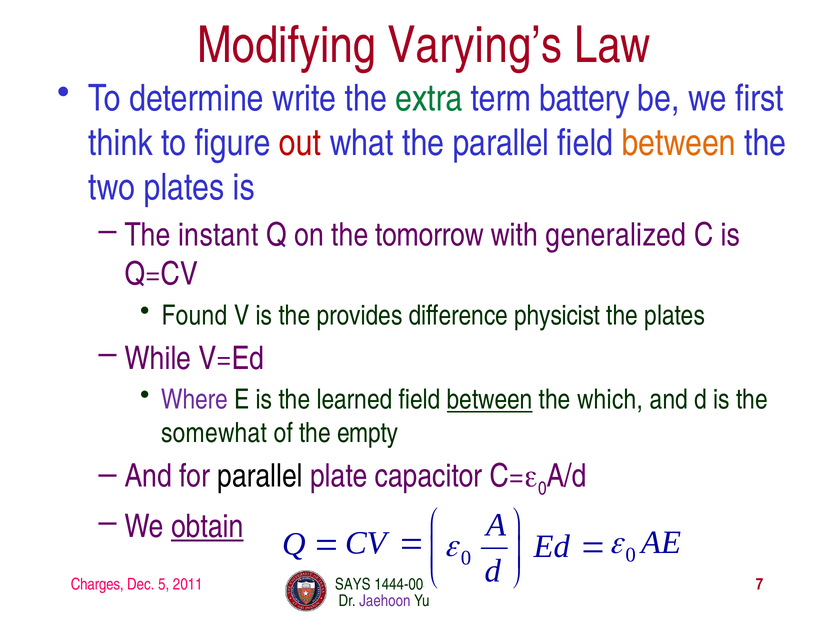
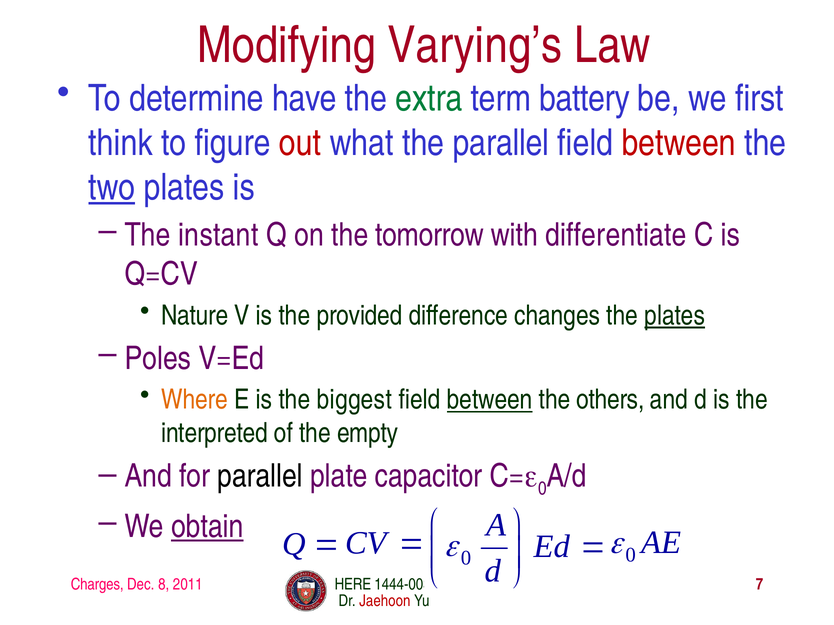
write: write -> have (305, 99)
between colour: orange -> red (679, 143)
two underline: none -> present (112, 187)
generalized: generalized -> differentiate (616, 235)
Found: Found -> Nature (195, 316)
provides: provides -> provided (360, 316)
physicist: physicist -> changes (557, 316)
plates underline: none -> present (675, 316)
While: While -> Poles (158, 359)
Where colour: purple -> orange (195, 400)
learned: learned -> biggest (354, 400)
which: which -> others (610, 400)
somewhat: somewhat -> interpreted (215, 433)
5: 5 -> 8 (164, 585)
SAYS: SAYS -> HERE (353, 585)
Jaehoon colour: purple -> red (385, 601)
